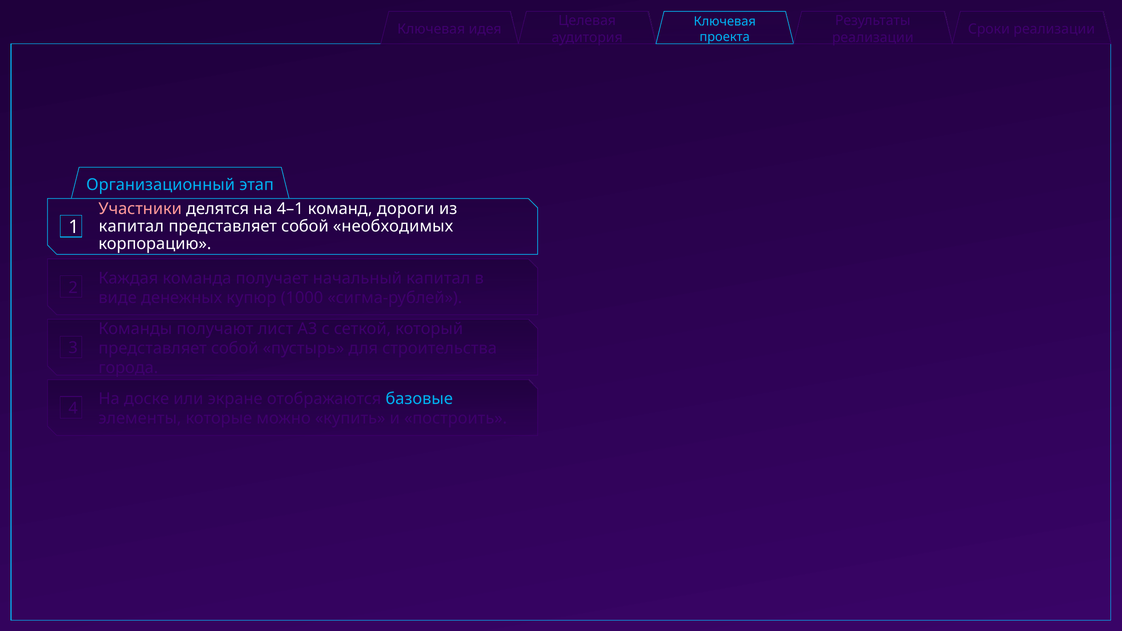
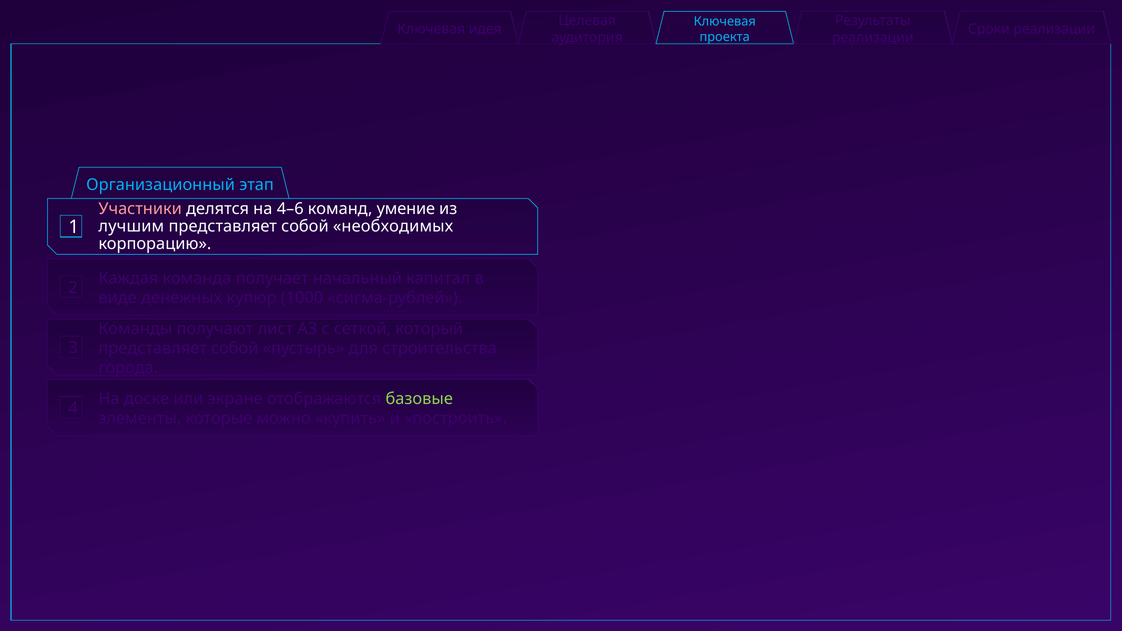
4–1: 4–1 -> 4–6 (290, 209)
дороги: дороги -> умение (406, 209)
капитал: капитал -> лучшим (131, 226)
базовые colour: light blue -> light green (419, 399)
